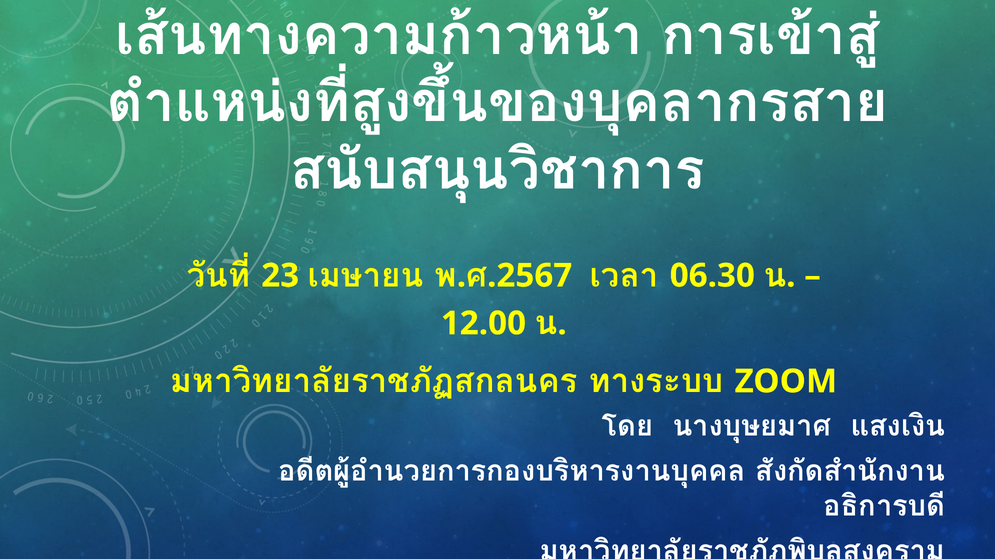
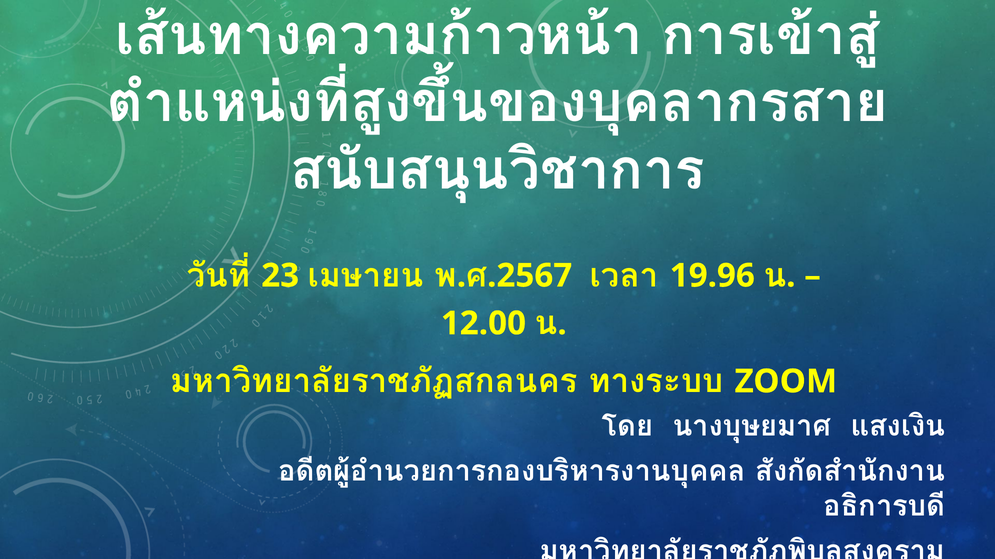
06.30: 06.30 -> 19.96 (712, 276)
